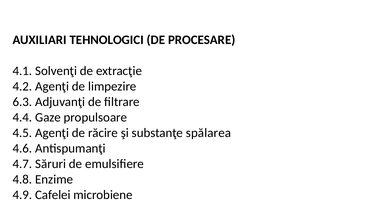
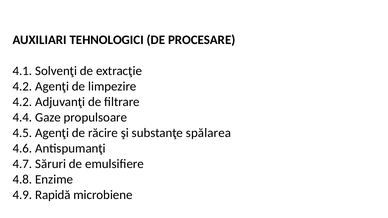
6.3: 6.3 -> 4.2 (22, 102)
Cafelei: Cafelei -> Rapidă (53, 195)
